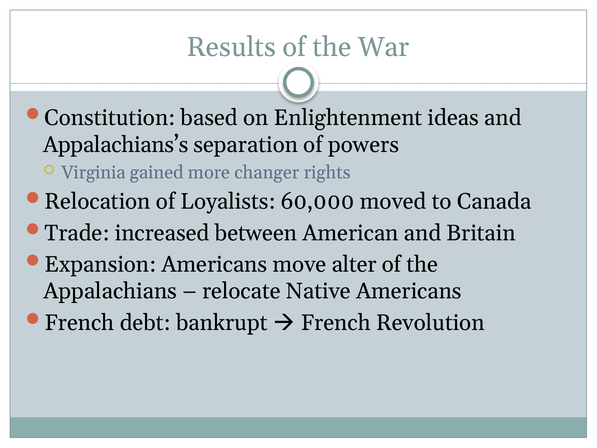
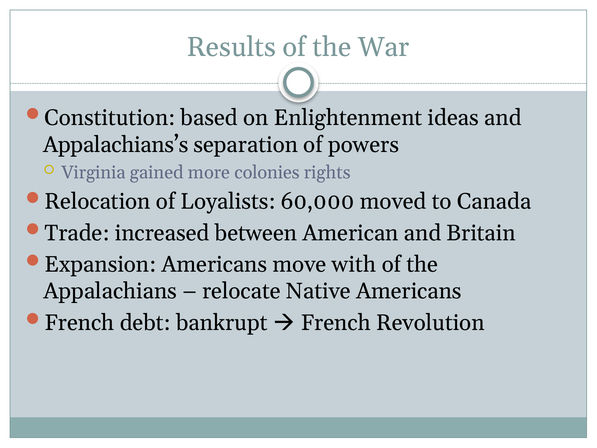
changer: changer -> colonies (267, 172)
alter: alter -> with (354, 264)
